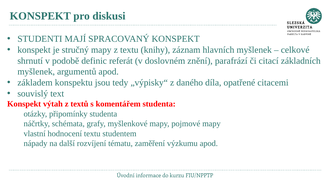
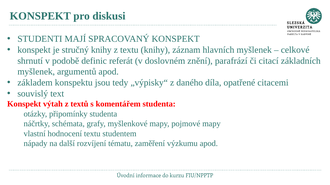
stručný mapy: mapy -> knihy (101, 50)
